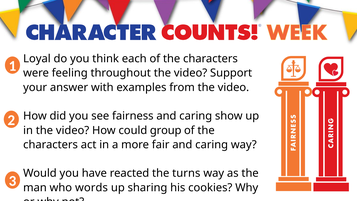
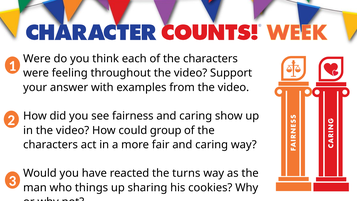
Loyal: Loyal -> Were (37, 59)
words: words -> things (91, 187)
